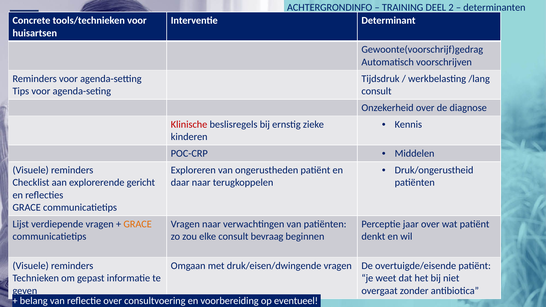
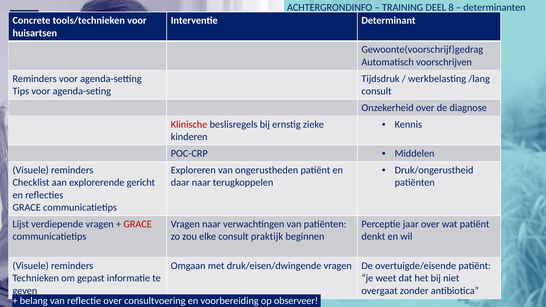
2: 2 -> 8 (451, 7)
GRACE colour: orange -> red (138, 224)
bevraag: bevraag -> praktijk (267, 237)
eventueel: eventueel -> observeer (296, 301)
